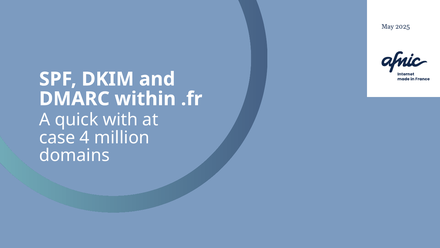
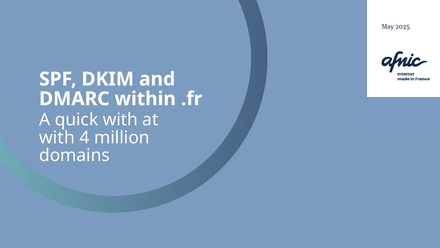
case: case -> with (57, 137)
